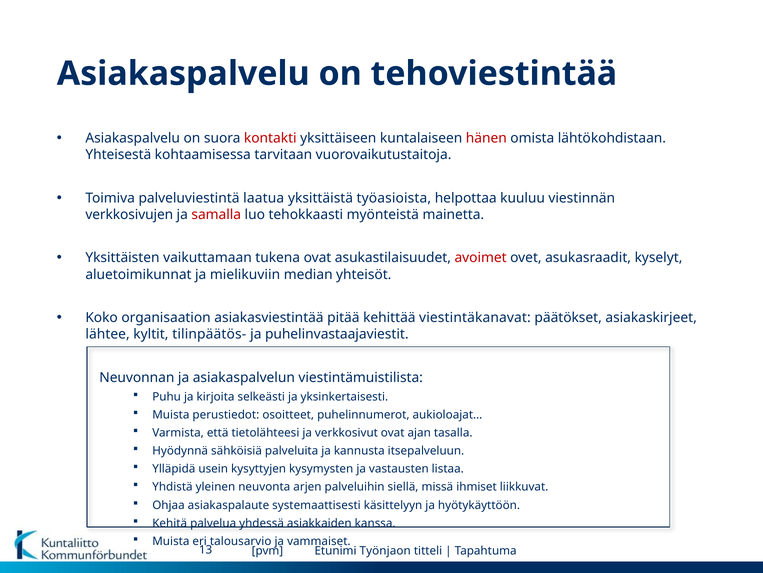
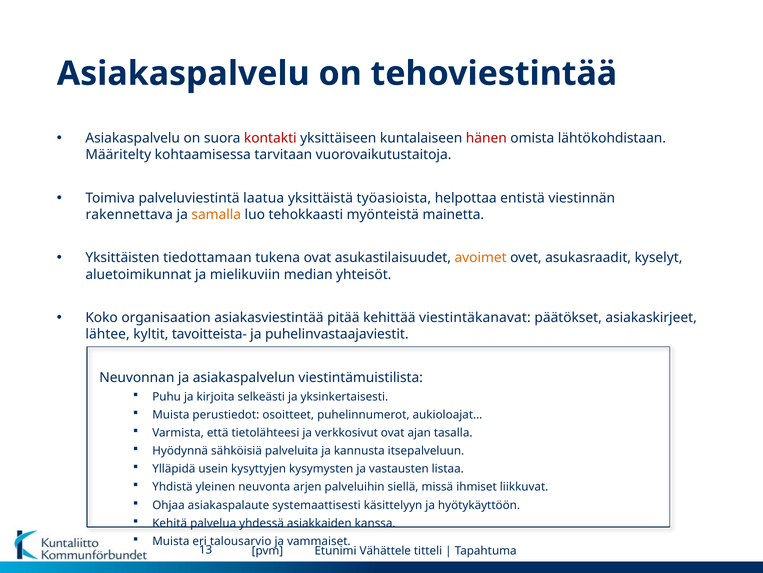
Yhteisestä: Yhteisestä -> Määritelty (118, 155)
kuuluu: kuuluu -> entistä (523, 198)
verkkosivujen: verkkosivujen -> rakennettava (129, 214)
samalla colour: red -> orange (216, 214)
vaikuttamaan: vaikuttamaan -> tiedottamaan (207, 258)
avoimet colour: red -> orange (481, 258)
tilinpäätös-: tilinpäätös- -> tavoitteista- (209, 334)
Työnjaon: Työnjaon -> Vähättele (385, 550)
